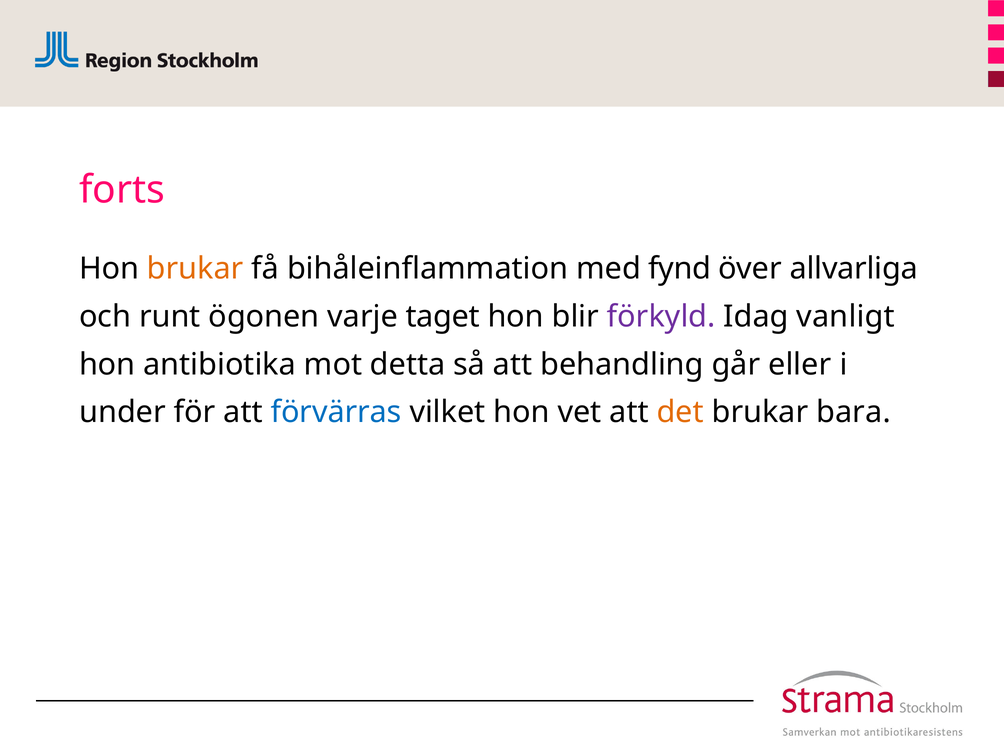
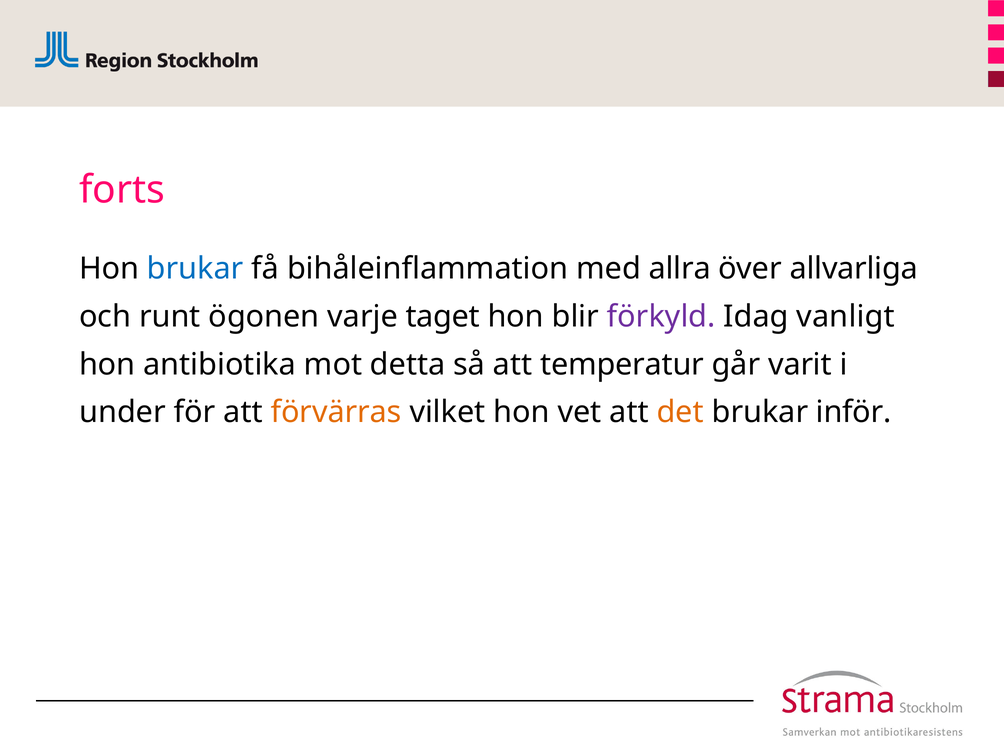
brukar colour: orange -> blue (195, 269)
fynd: fynd -> allra (680, 269)
behandling: behandling -> temperatur (622, 364)
eller: eller -> varit (800, 364)
förvärras colour: blue -> orange (336, 412)
bara: bara -> inför (854, 412)
